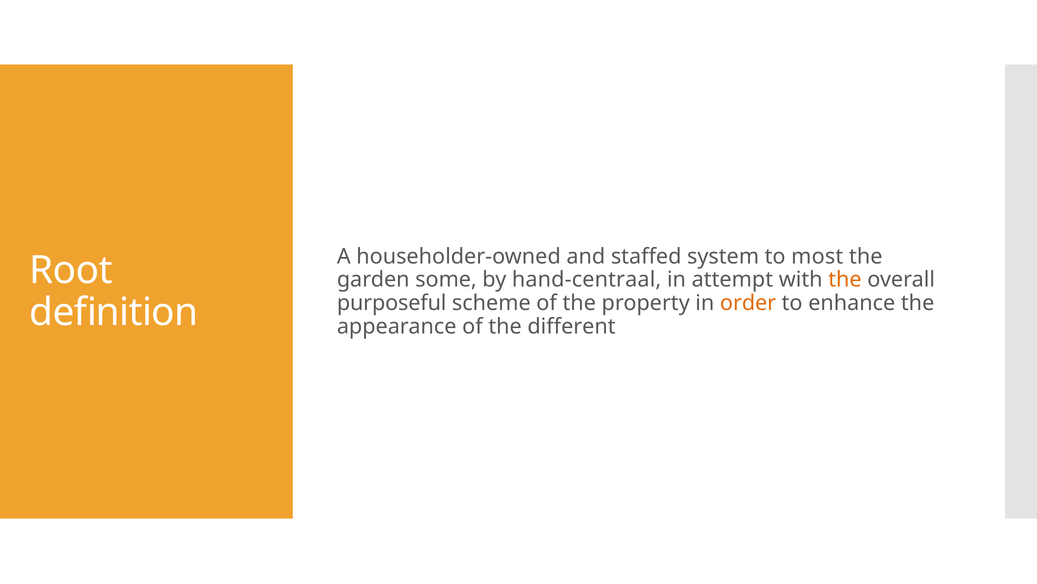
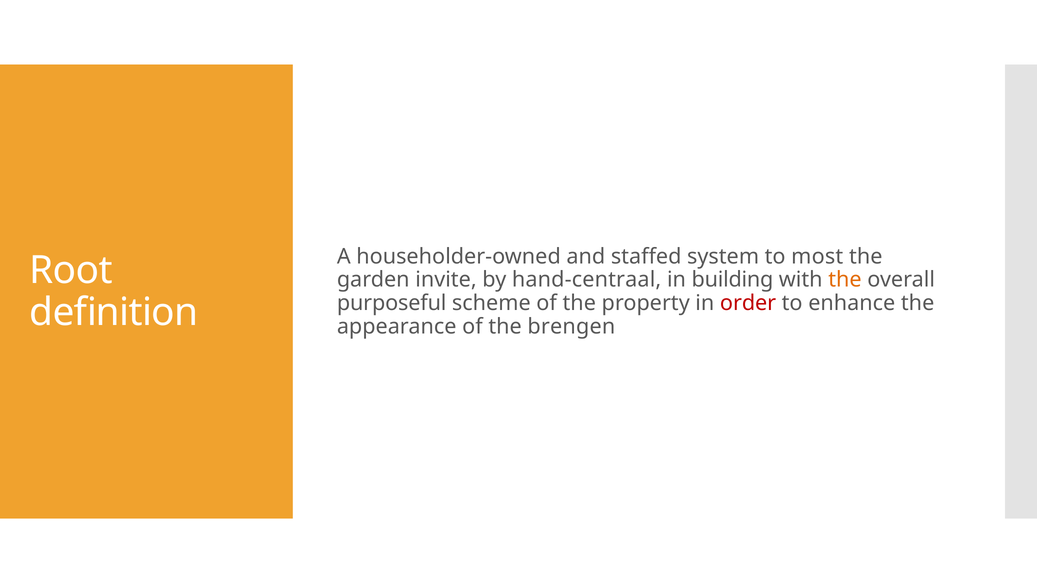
some: some -> invite (446, 279)
attempt: attempt -> building (732, 279)
order colour: orange -> red (748, 303)
different: different -> brengen (571, 326)
